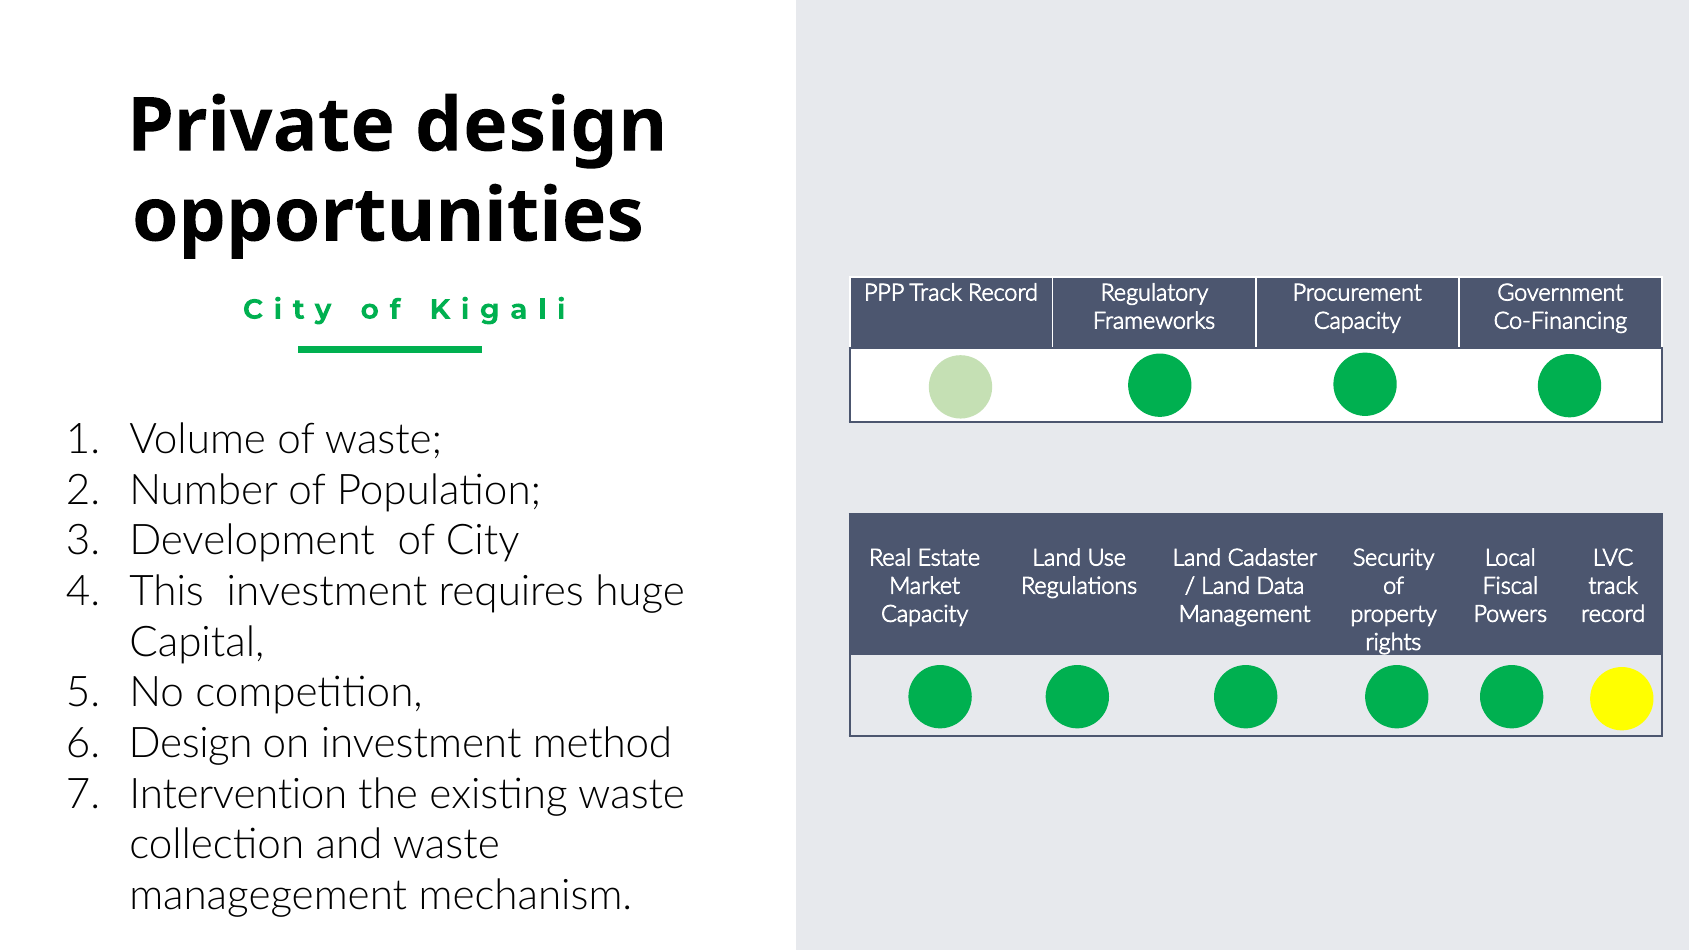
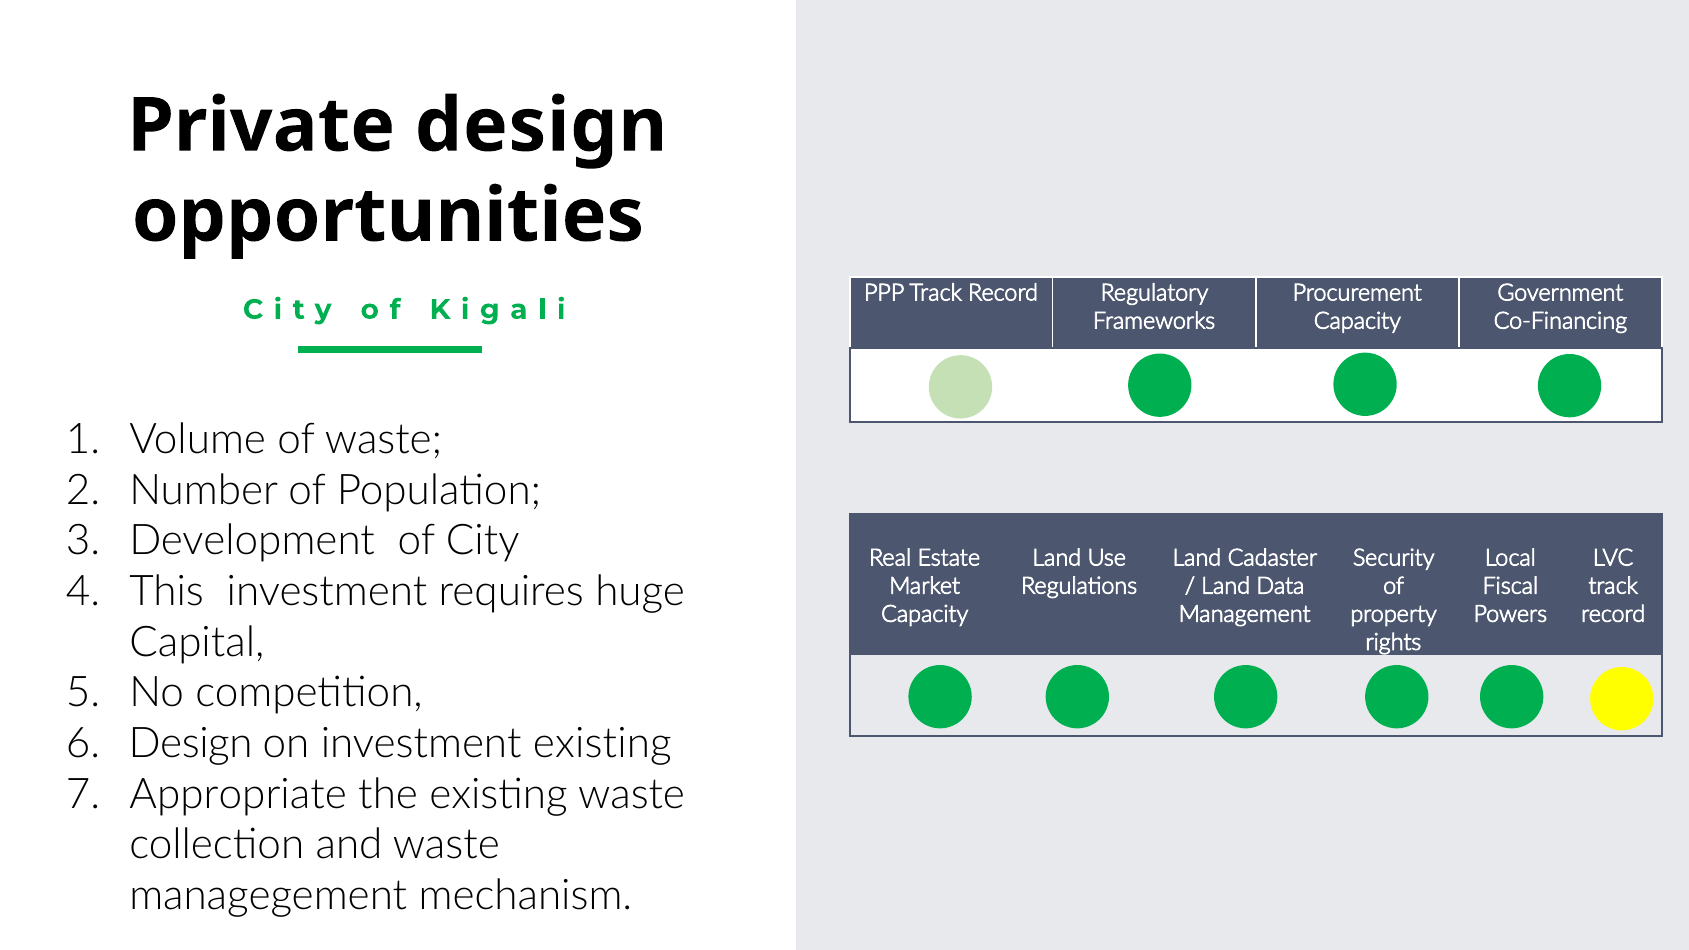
investment method: method -> existing (602, 744)
Intervention: Intervention -> Appropriate (238, 794)
